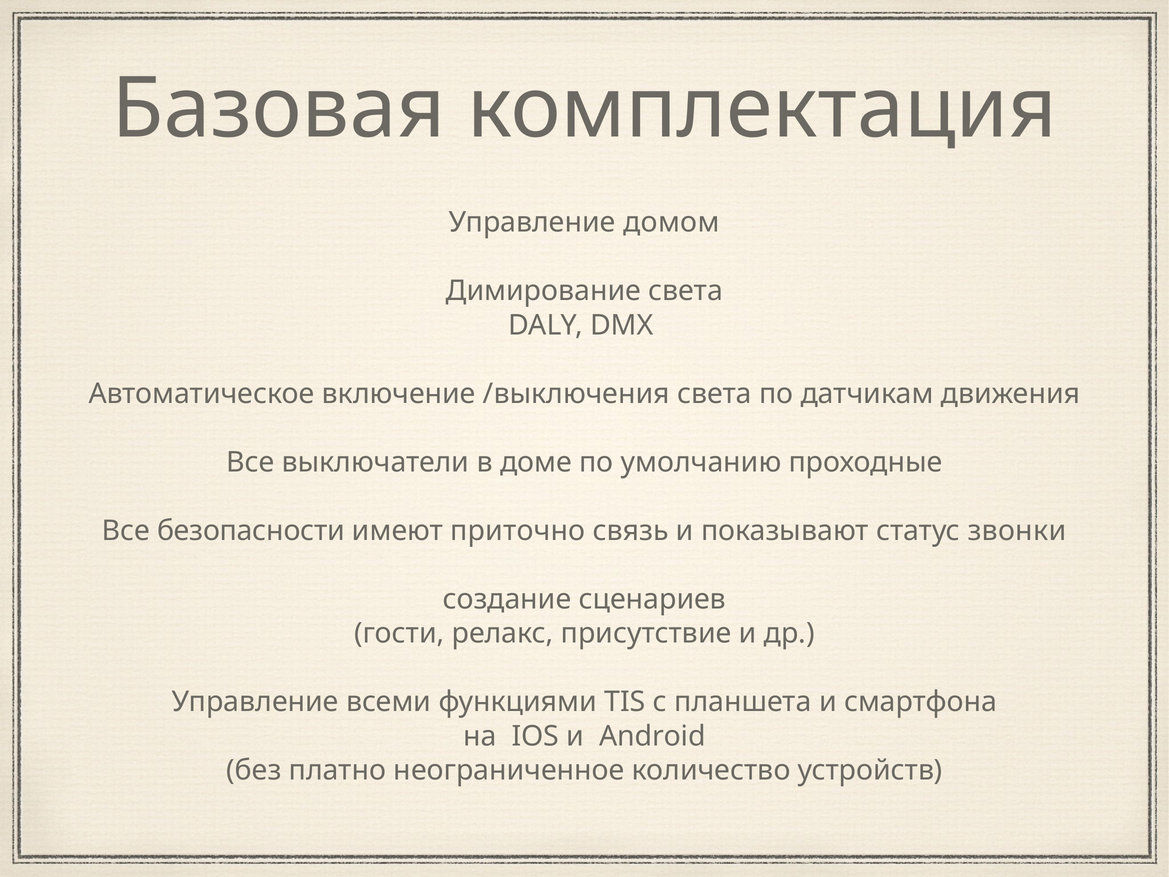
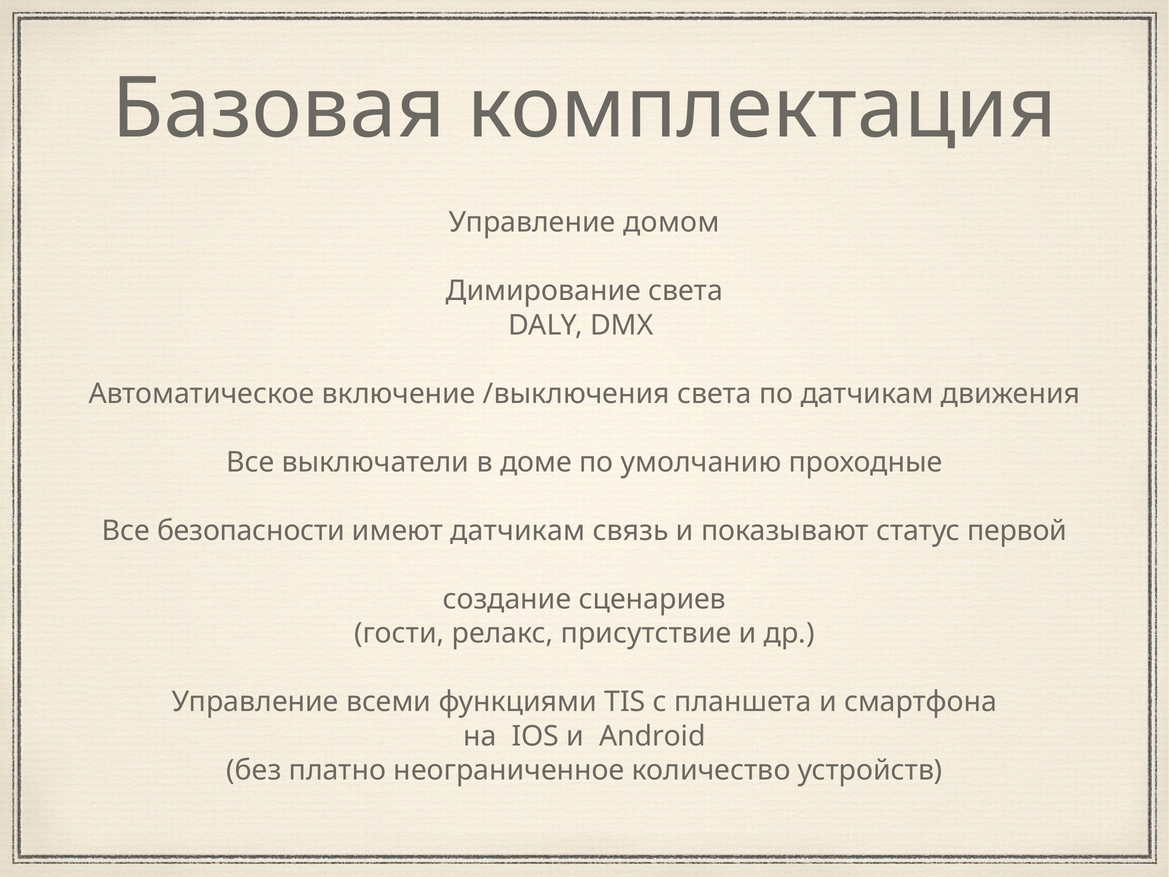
имеют приточно: приточно -> датчикам (518, 531)
звонки: звонки -> первой (1017, 531)
